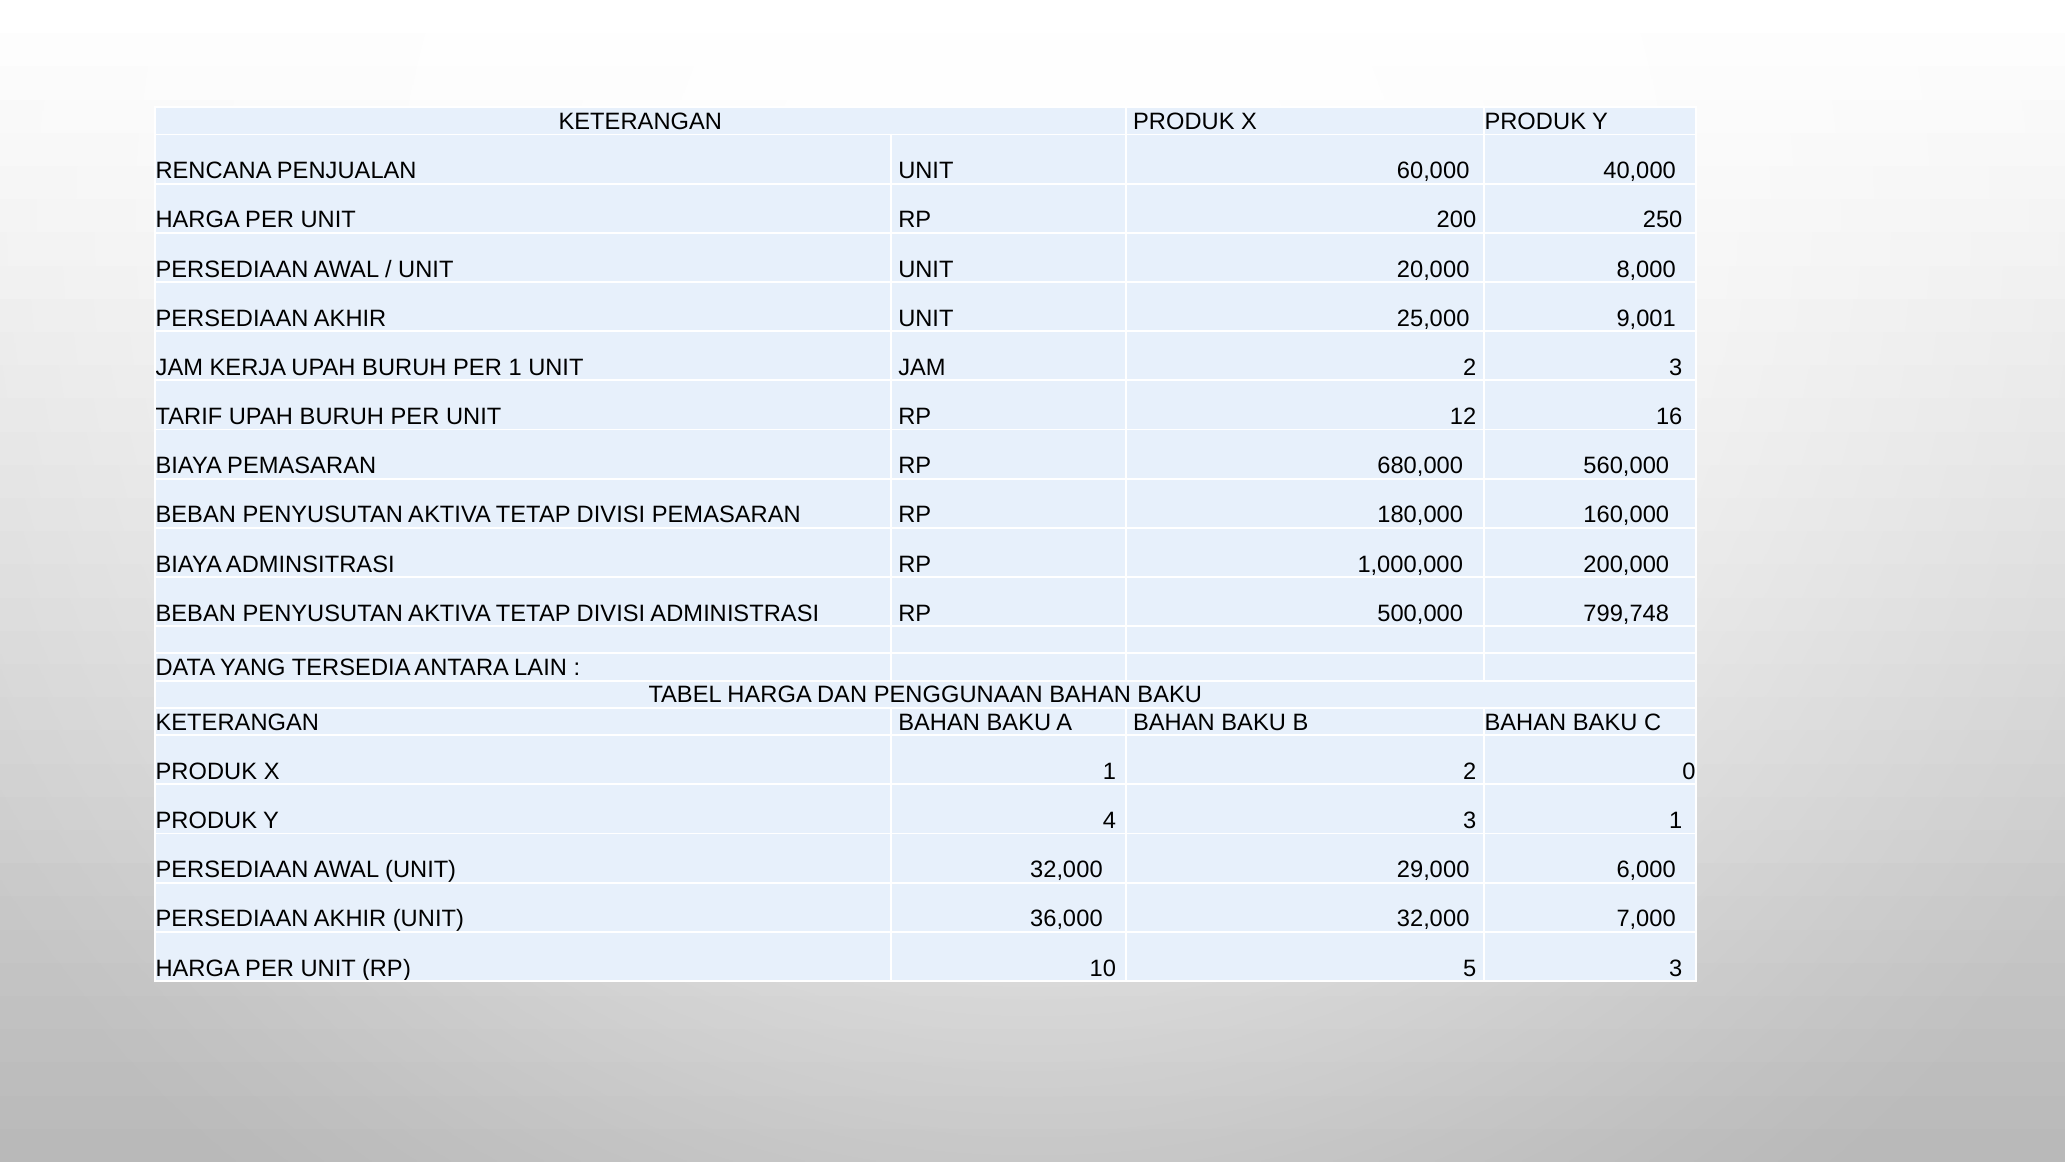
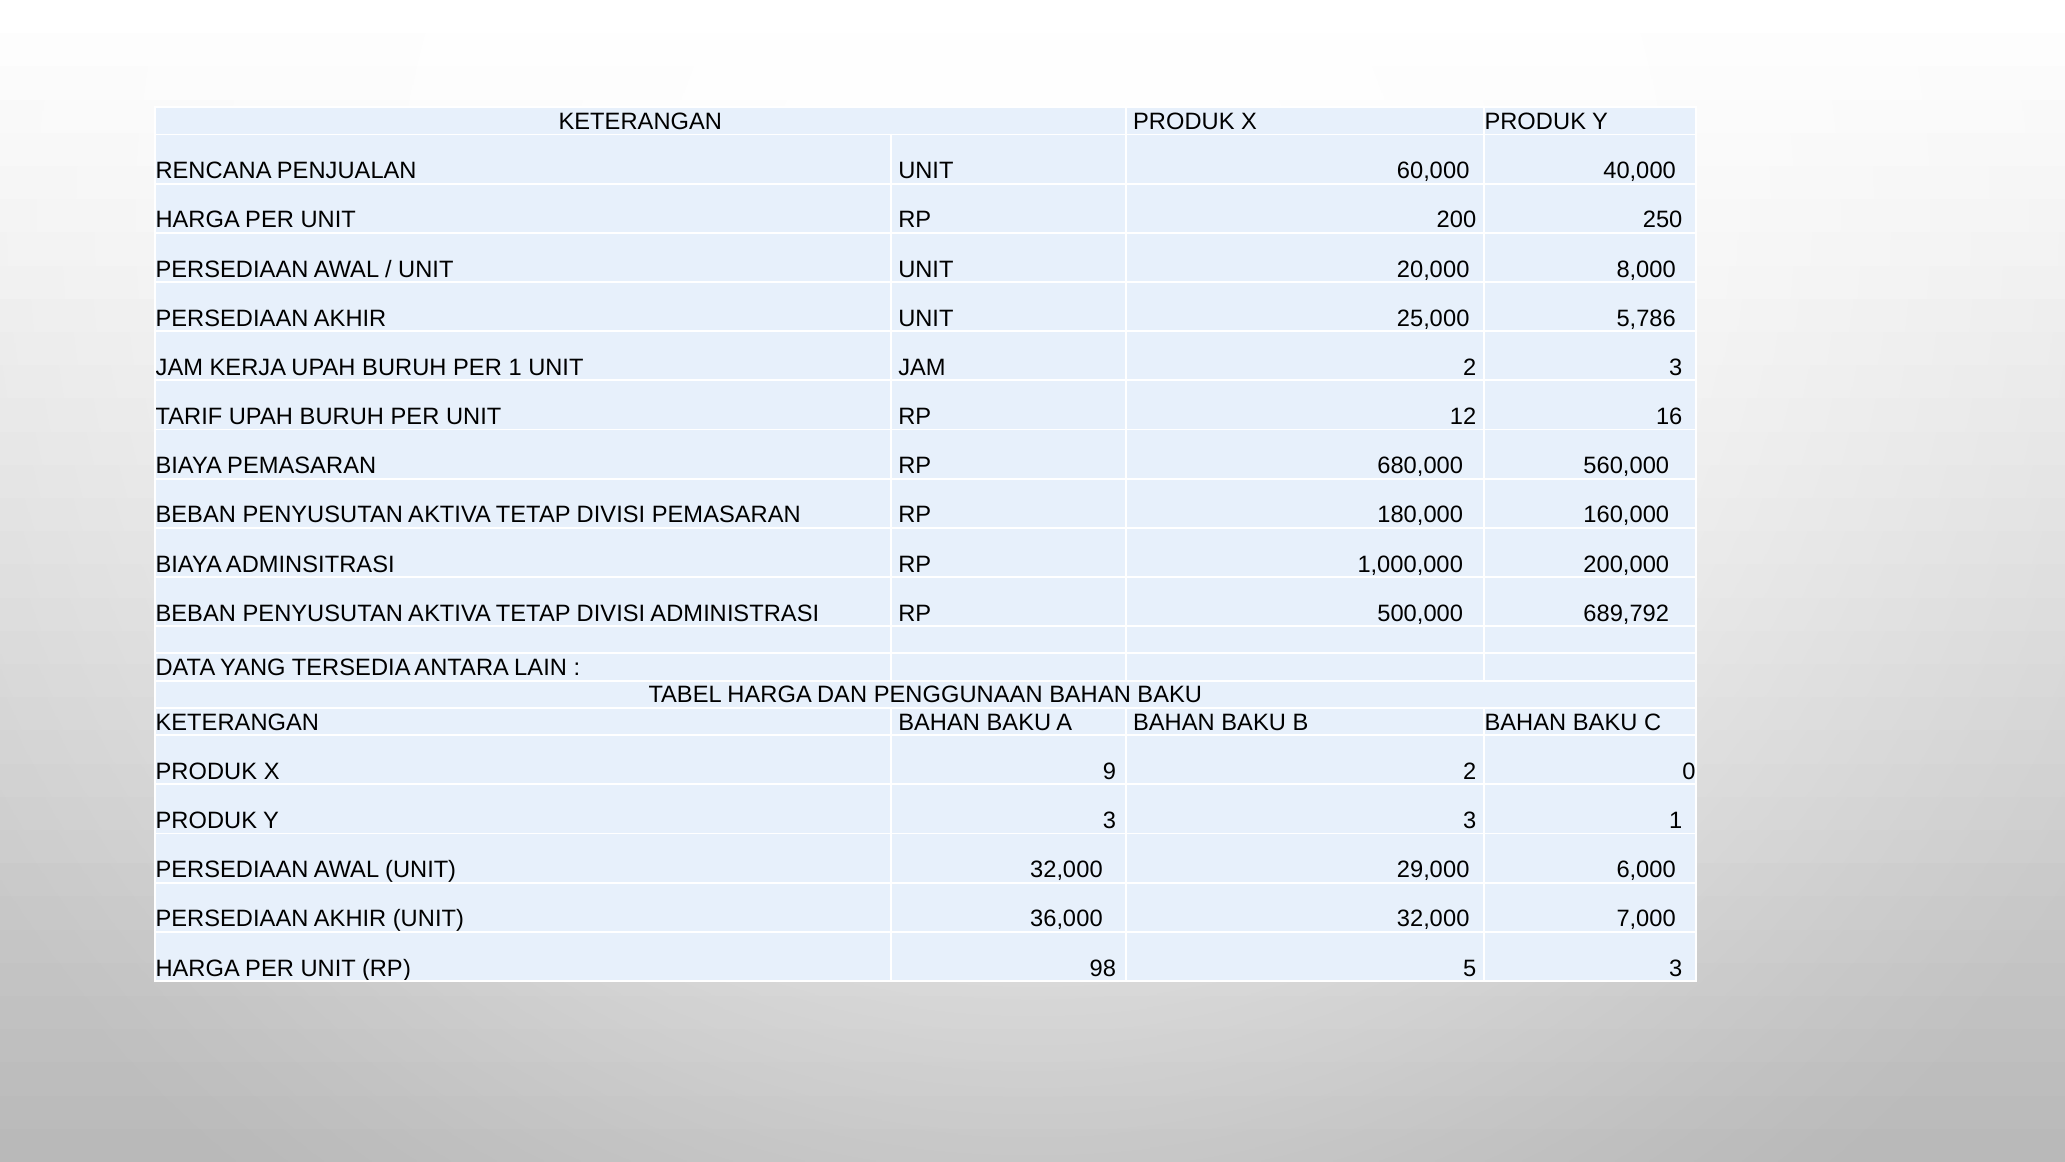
9,001: 9,001 -> 5,786 (1646, 318)
799,748: 799,748 -> 689,792 (1626, 613)
X 1: 1 -> 9 (1109, 771)
Y 4: 4 -> 3 (1109, 820)
10: 10 -> 98 (1103, 968)
